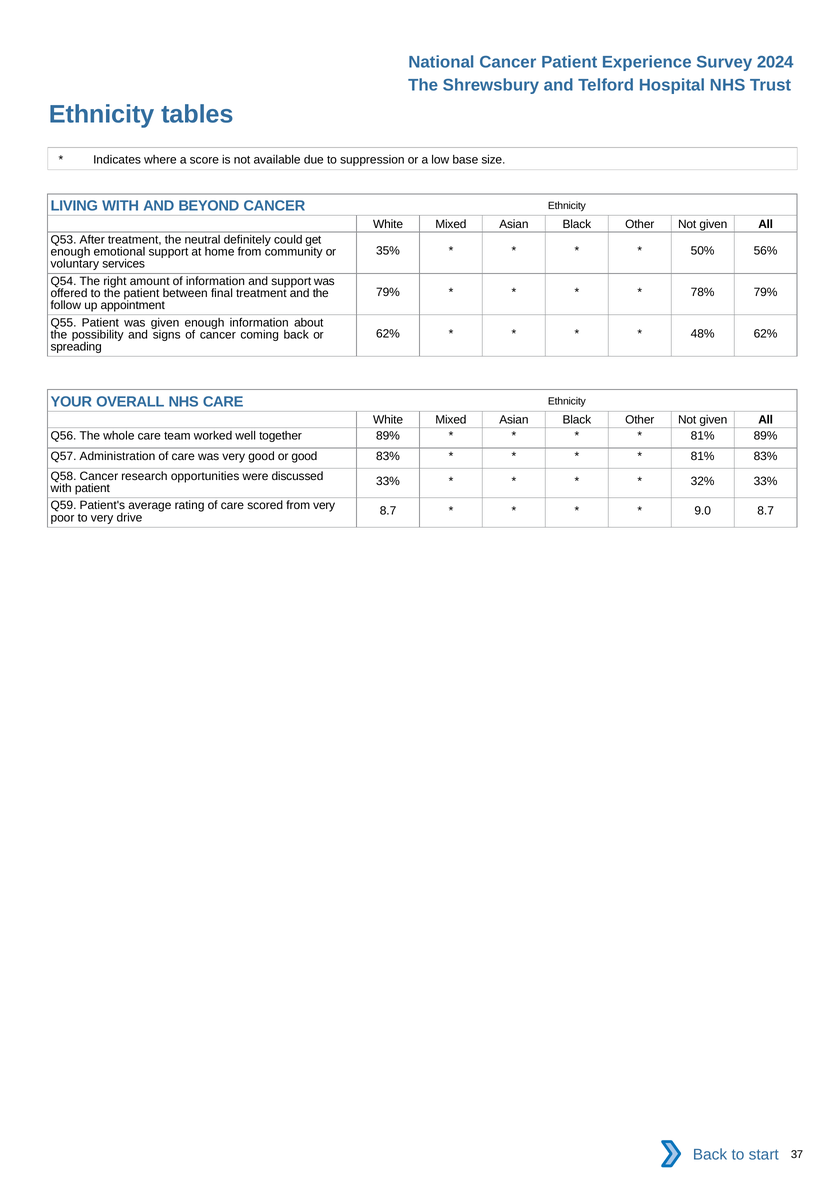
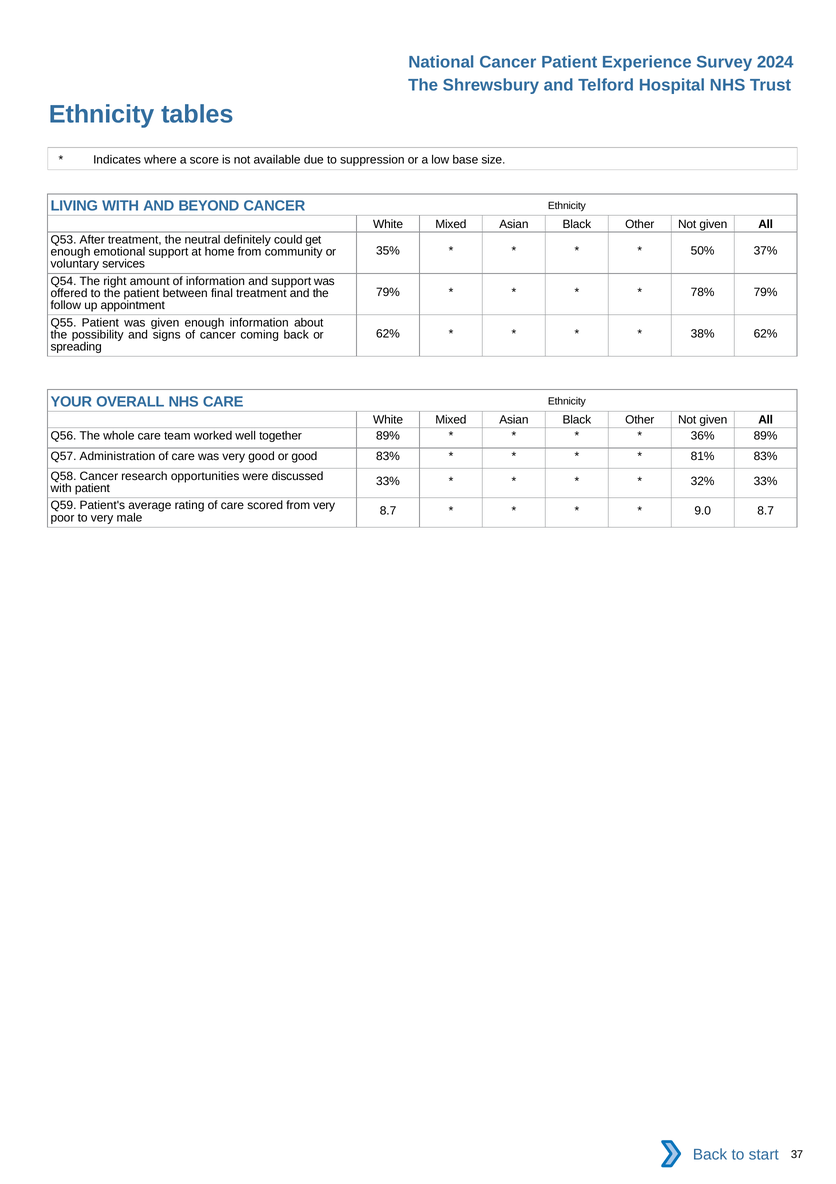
56%: 56% -> 37% (766, 251)
48%: 48% -> 38% (703, 333)
81%: 81% -> 36% (703, 436)
drive: drive -> male (130, 517)
